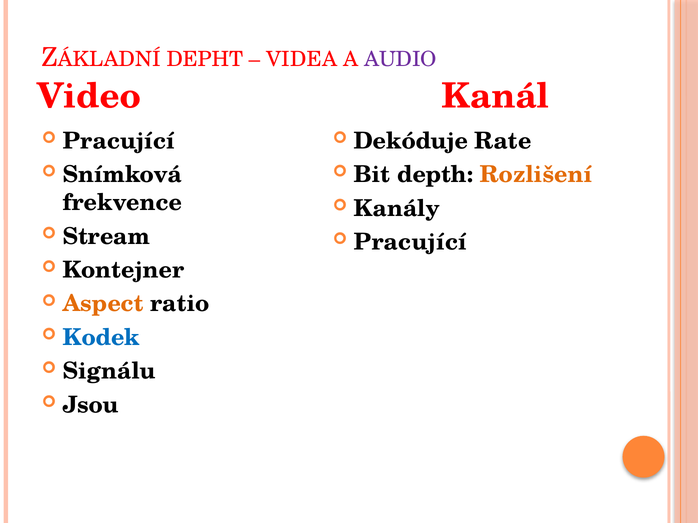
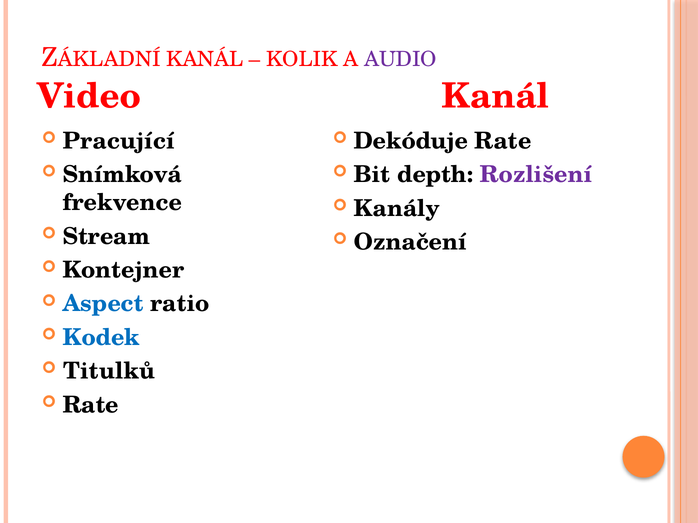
DEPHT: DEPHT -> KANÁL (205, 59)
VIDEA: VIDEA -> KOLIK (302, 59)
Rozlišení colour: orange -> purple (536, 175)
Pracující: Pracující -> Označení (410, 242)
Aspect colour: orange -> blue (103, 304)
Signálu: Signálu -> Titulků (109, 372)
Jsou: Jsou -> Rate (91, 405)
